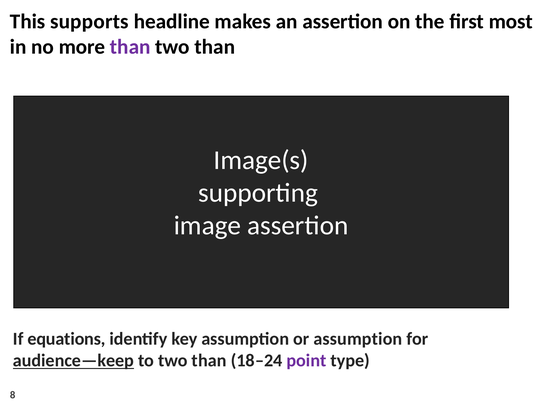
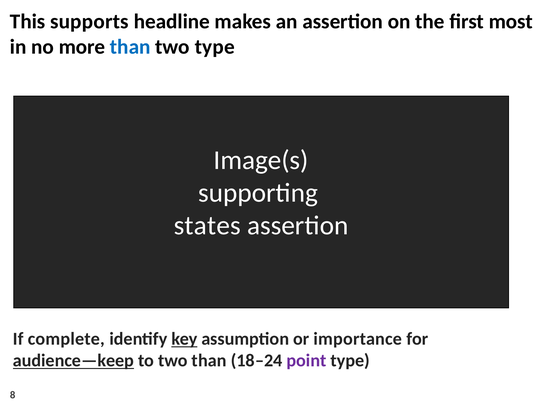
than colour: purple -> blue (130, 47)
than: than -> type (215, 47)
image: image -> states (207, 226)
equations: equations -> complete (66, 340)
key underline: none -> present (184, 340)
or assumption: assumption -> importance (358, 340)
